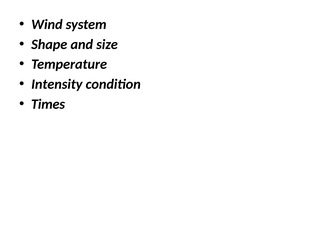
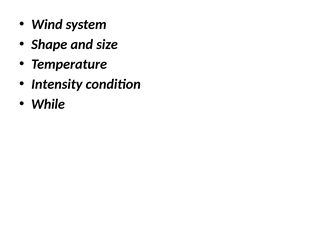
Times: Times -> While (48, 104)
